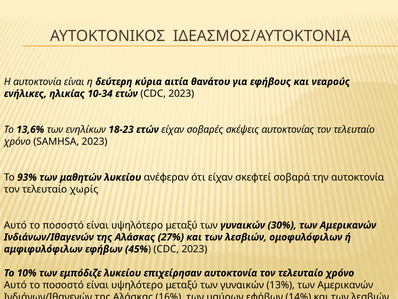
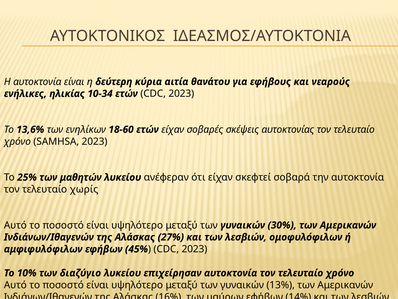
18-23: 18-23 -> 18-60 (121, 129)
93%: 93% -> 25% (27, 177)
εμπόδιζε: εμπόδιζε -> διαζύγιο (80, 273)
